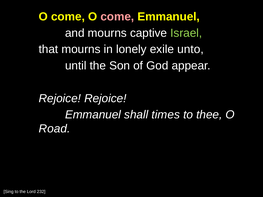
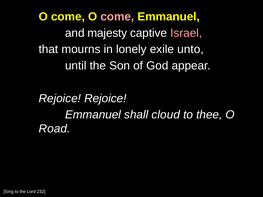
and mourns: mourns -> majesty (107, 33)
Israel colour: light green -> pink (186, 33)
times: times -> cloud (166, 115)
